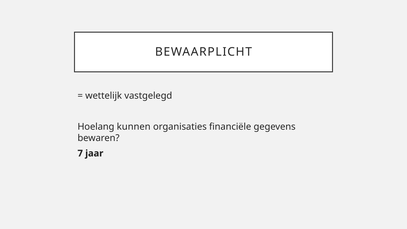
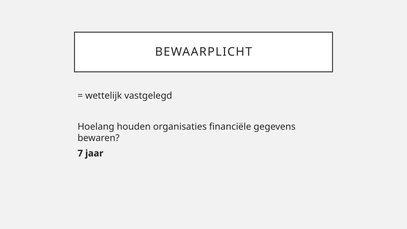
kunnen: kunnen -> houden (134, 127)
